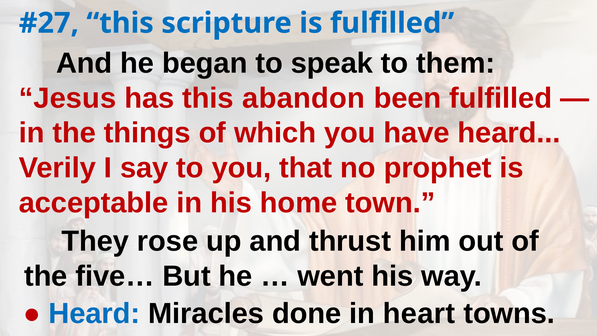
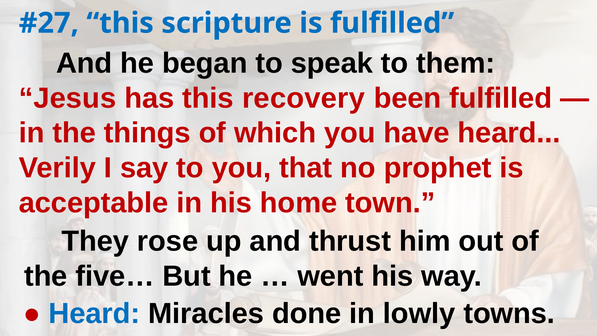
abandon: abandon -> recovery (304, 98)
heart: heart -> lowly (419, 313)
